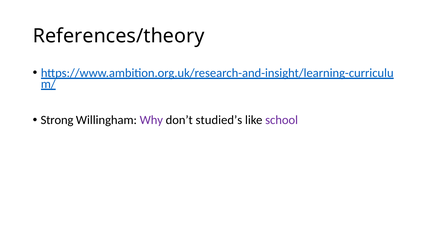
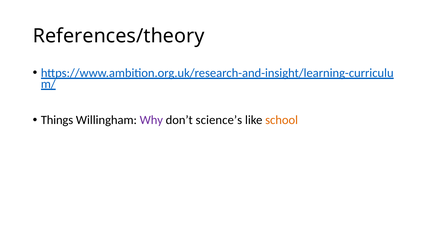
Strong: Strong -> Things (57, 120)
studied’s: studied’s -> science’s (219, 120)
school colour: purple -> orange (282, 120)
